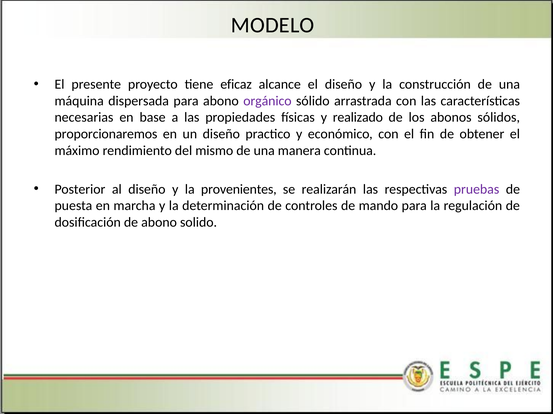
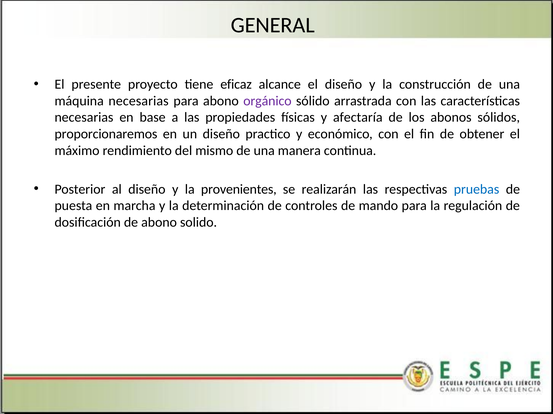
MODELO: MODELO -> GENERAL (273, 25)
máquina dispersada: dispersada -> necesarias (139, 101)
realizado: realizado -> afectaría (358, 118)
pruebas colour: purple -> blue (477, 189)
